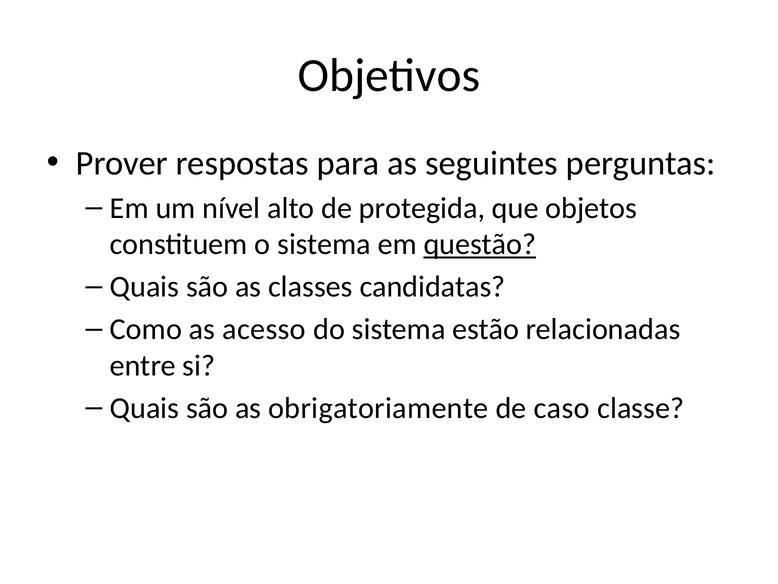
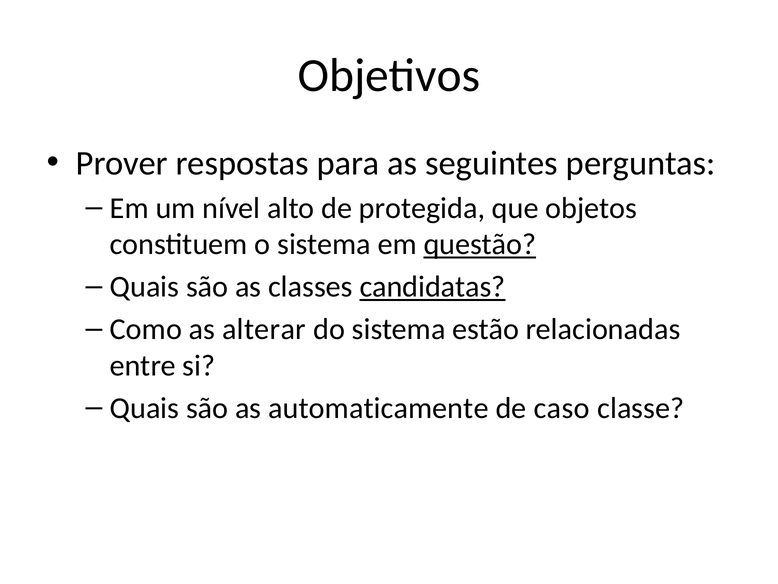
candidatas underline: none -> present (433, 287)
acesso: acesso -> alterar (264, 329)
obrigatoriamente: obrigatoriamente -> automaticamente (378, 408)
